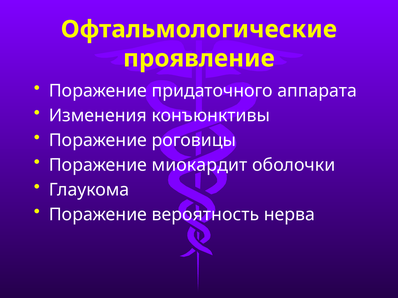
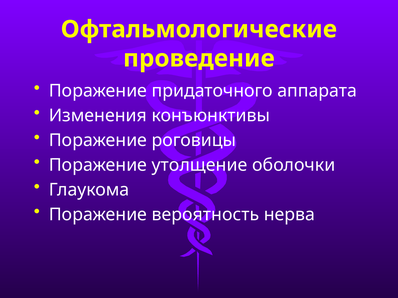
проявление: проявление -> проведение (199, 59)
миокардит: миокардит -> утолщение (200, 165)
